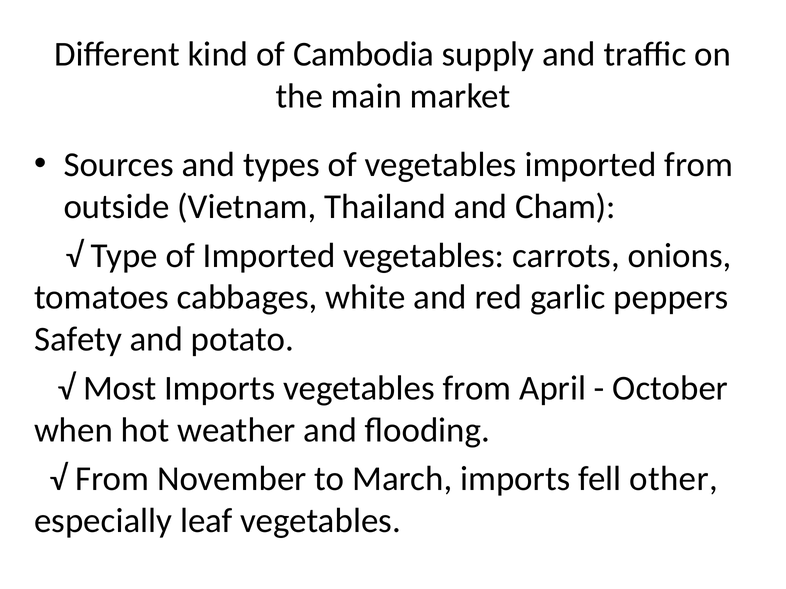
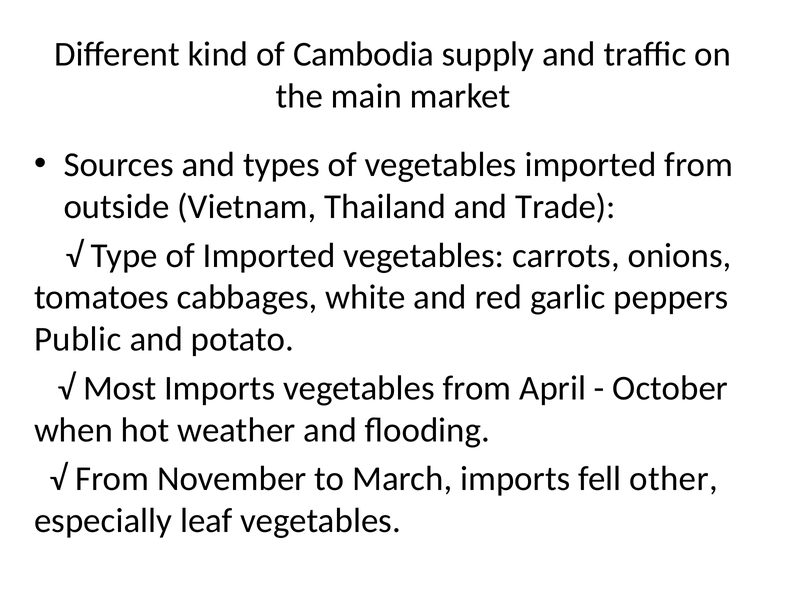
Cham: Cham -> Trade (565, 207)
Safety: Safety -> Public (78, 340)
